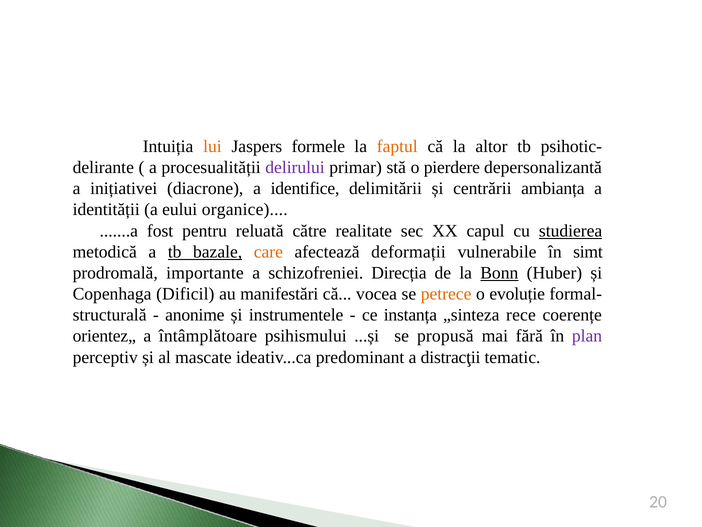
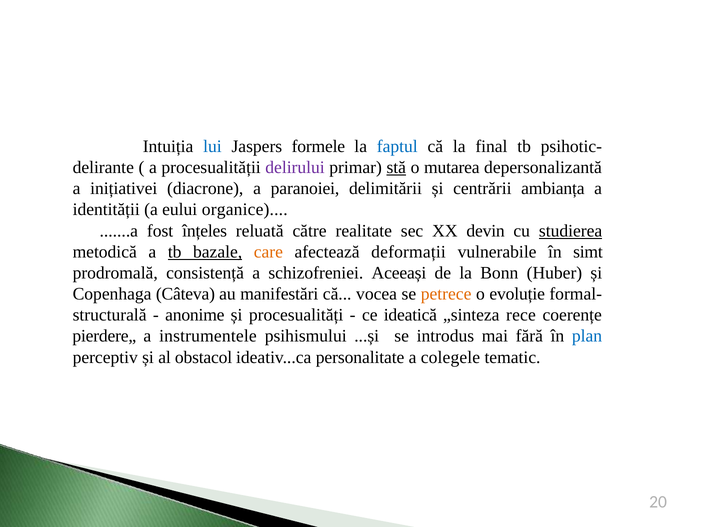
lui colour: orange -> blue (212, 146)
faptul colour: orange -> blue (397, 146)
altor: altor -> final (491, 146)
stă underline: none -> present (396, 167)
pierdere: pierdere -> mutarea (452, 167)
identifice: identifice -> paranoiei (305, 188)
pentru: pentru -> înțeles (205, 231)
capul: capul -> devin (486, 231)
importante: importante -> consistență (205, 273)
Direcția: Direcția -> Aceeași (399, 273)
Bonn underline: present -> none (499, 273)
Dificil: Dificil -> Câteva (185, 294)
instrumentele: instrumentele -> procesualități (296, 315)
instanța: instanța -> ideatică (410, 315)
orientez„: orientez„ -> pierdere„ (104, 336)
întâmplătoare: întâmplătoare -> instrumentele (208, 336)
propusă: propusă -> introdus (445, 336)
plan colour: purple -> blue (587, 336)
mascate: mascate -> obstacol (204, 357)
predominant: predominant -> personalitate (360, 357)
distracţii: distracţii -> colegele (450, 357)
